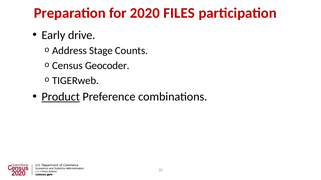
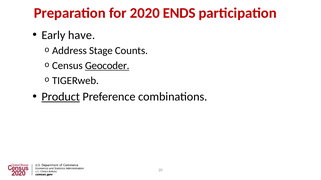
FILES: FILES -> ENDS (179, 13)
drive: drive -> have (82, 35)
Geocoder underline: none -> present (107, 66)
